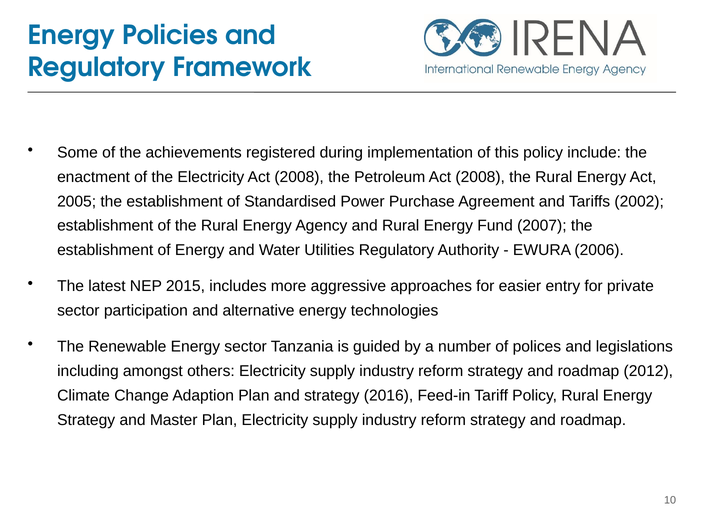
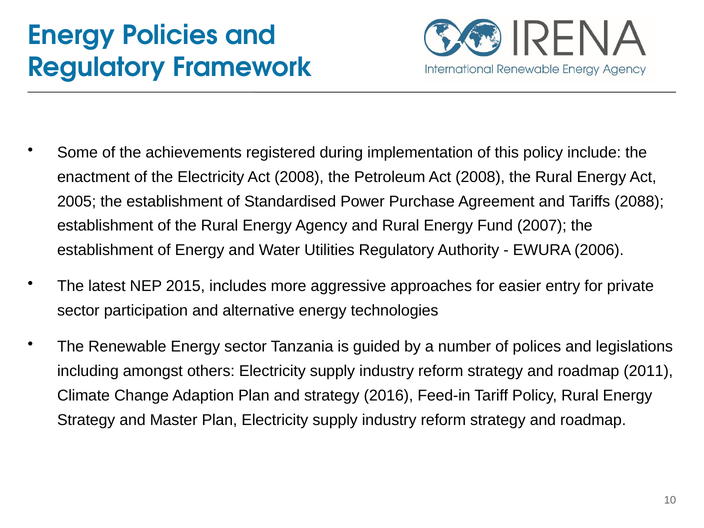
2002: 2002 -> 2088 (639, 201)
2012: 2012 -> 2011 (648, 371)
